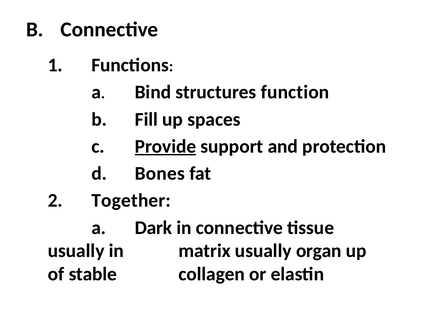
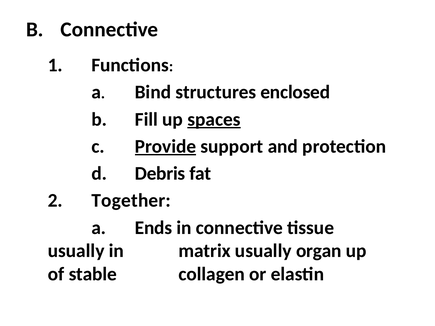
function: function -> enclosed (295, 92)
spaces underline: none -> present (214, 119)
Bones: Bones -> Debris (160, 174)
Dark: Dark -> Ends (154, 228)
